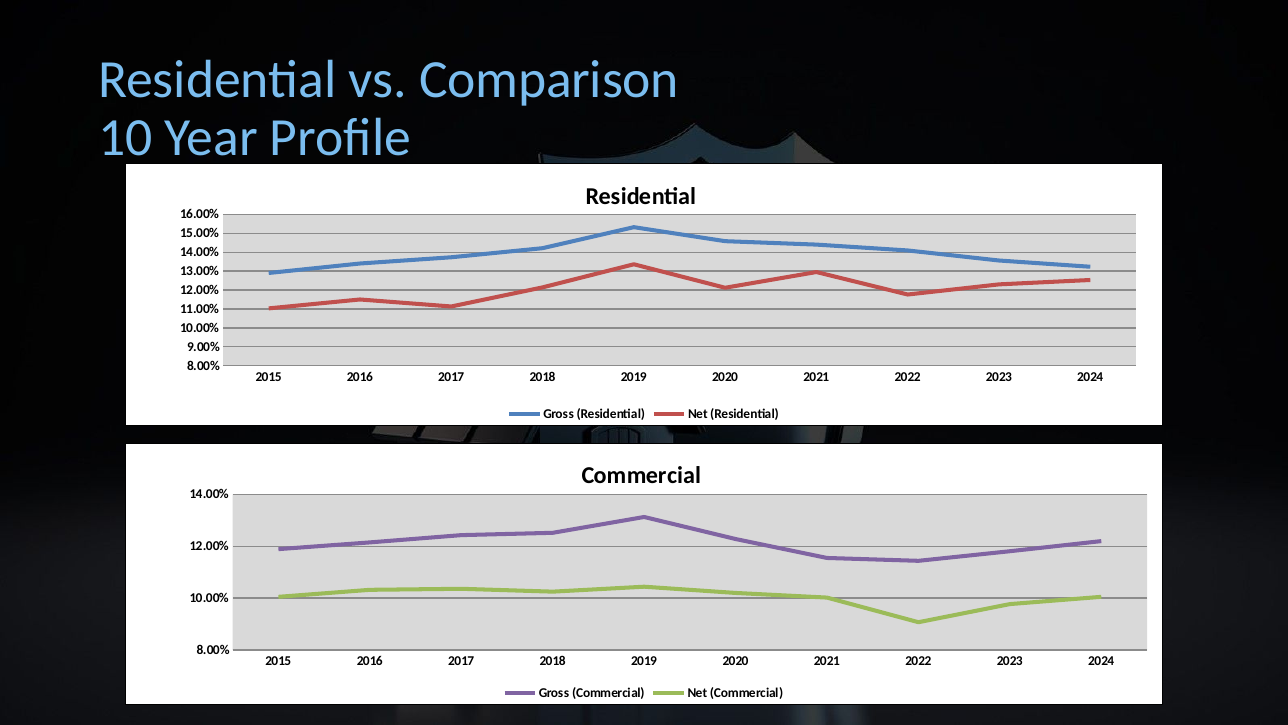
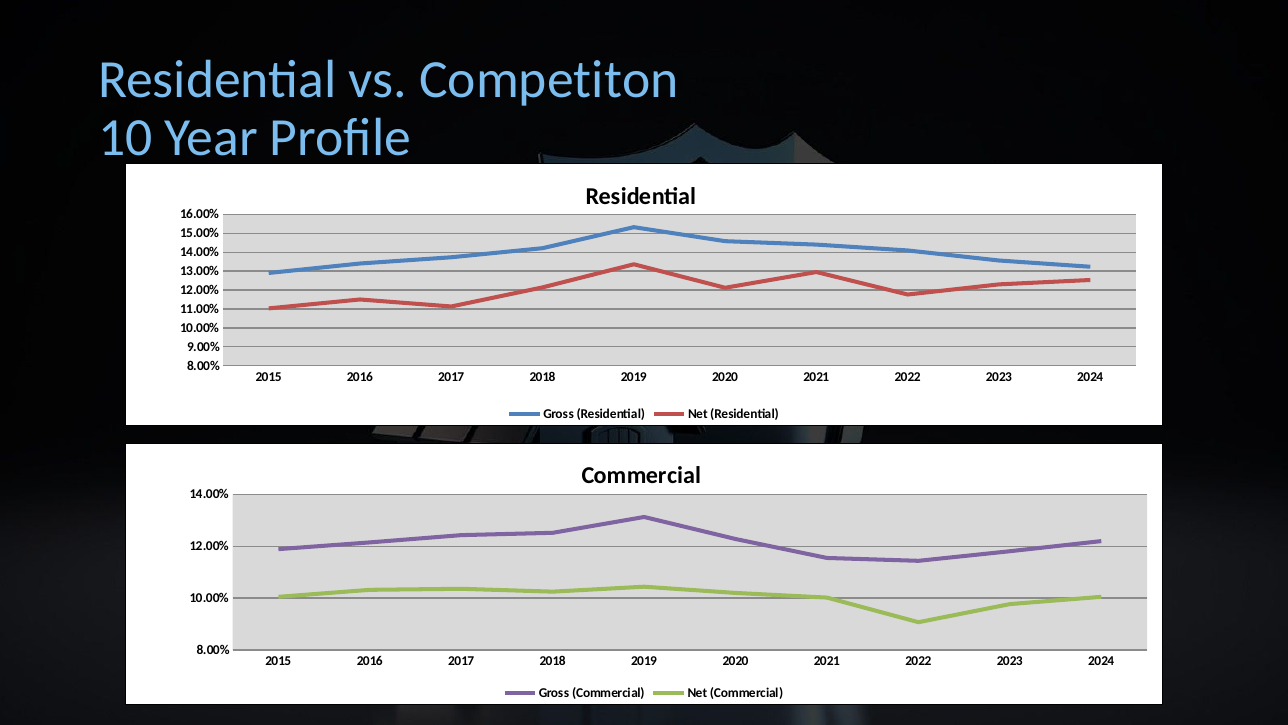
Comparison: Comparison -> Competiton (549, 79)
